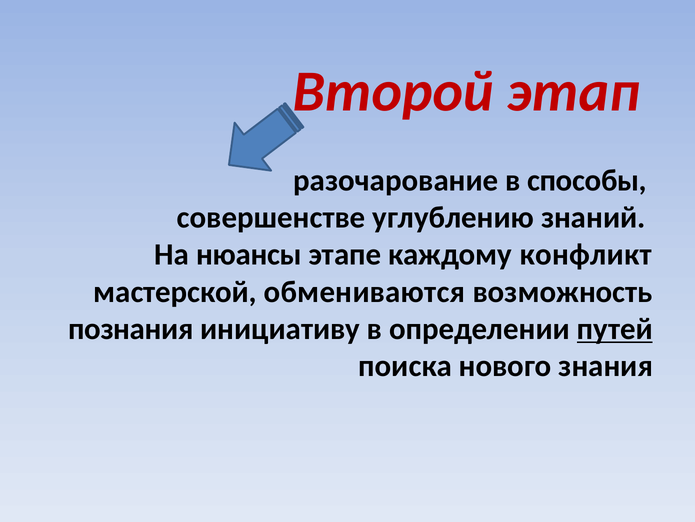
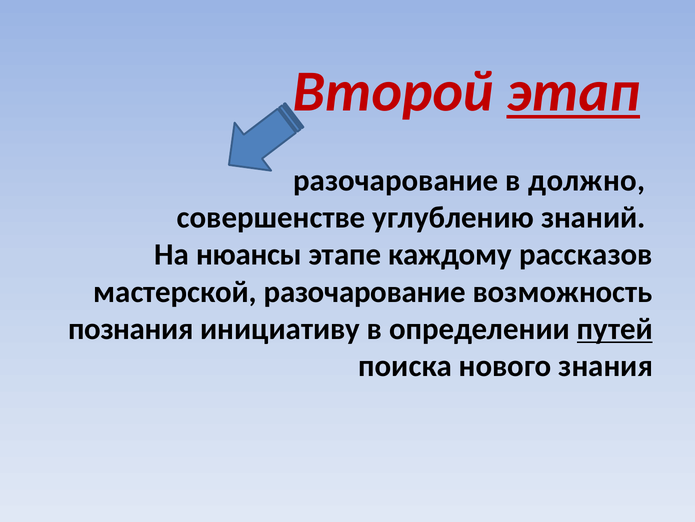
этап underline: none -> present (573, 92)
способы: способы -> должно (587, 180)
конфликт: конфликт -> рассказов (586, 254)
мастерской обмениваются: обмениваются -> разочарование (365, 291)
